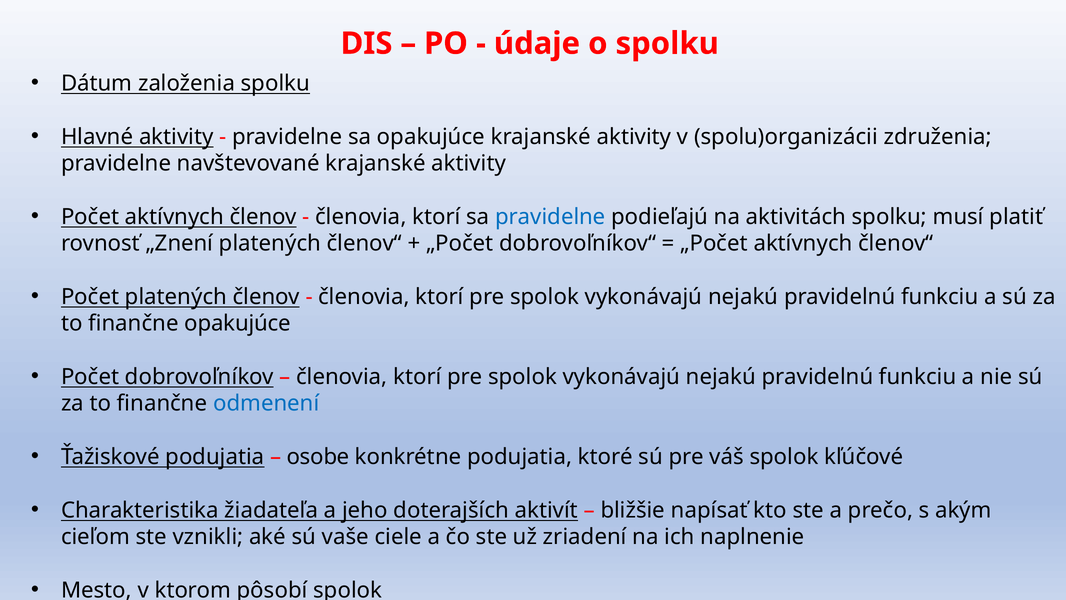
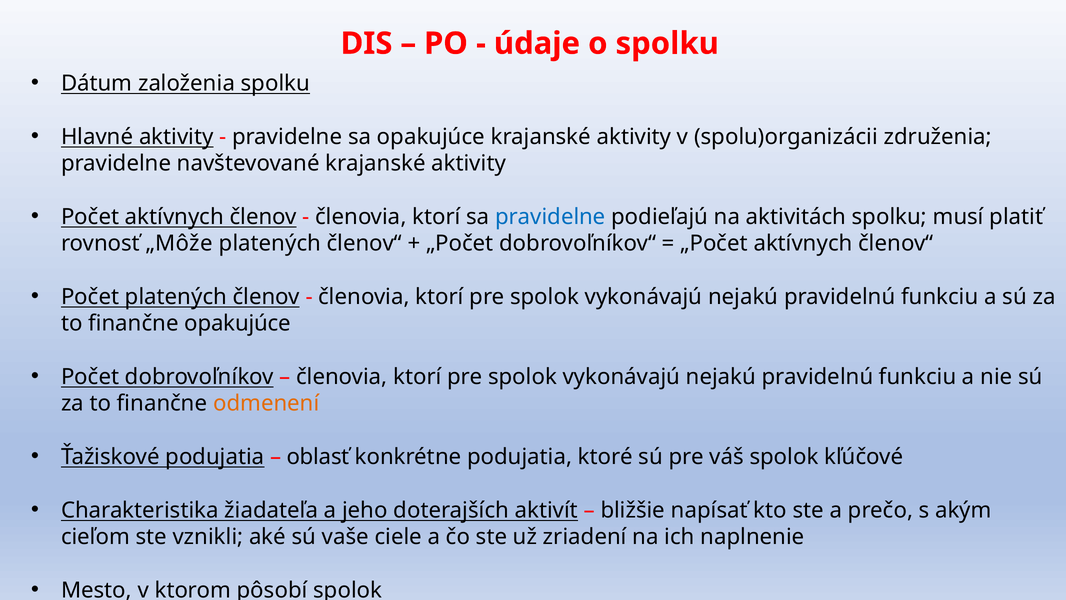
„Znení: „Znení -> „Môže (179, 243)
odmenení colour: blue -> orange (266, 403)
osobe: osobe -> oblasť (318, 457)
